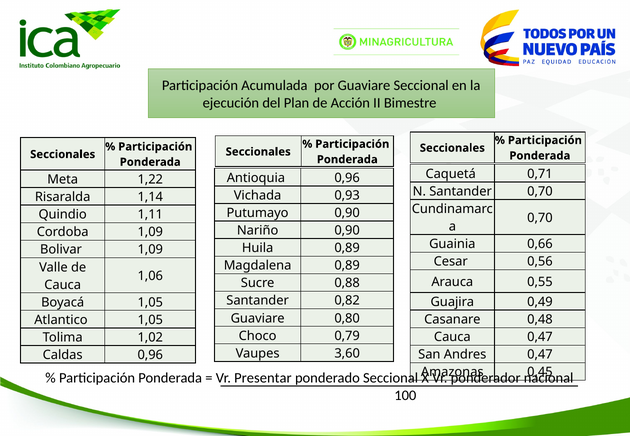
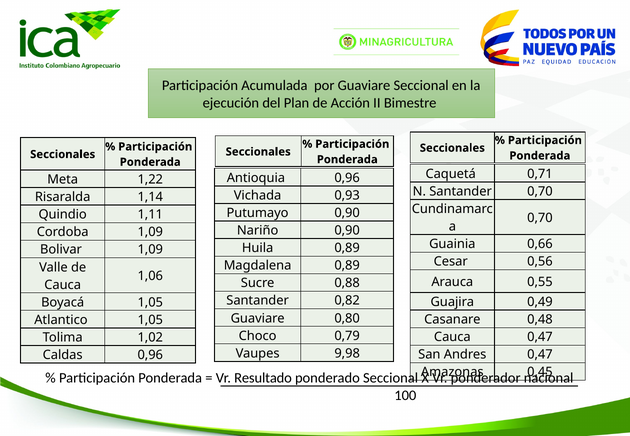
3,60: 3,60 -> 9,98 (347, 354)
Presentar: Presentar -> Resultado (263, 378)
